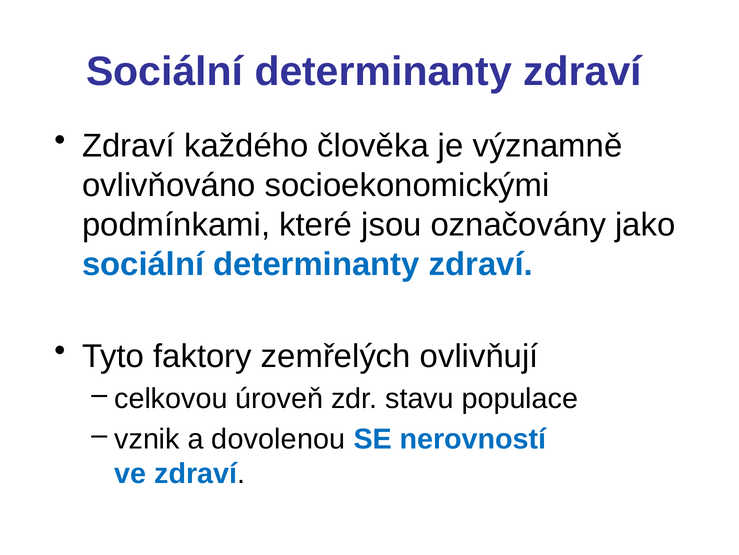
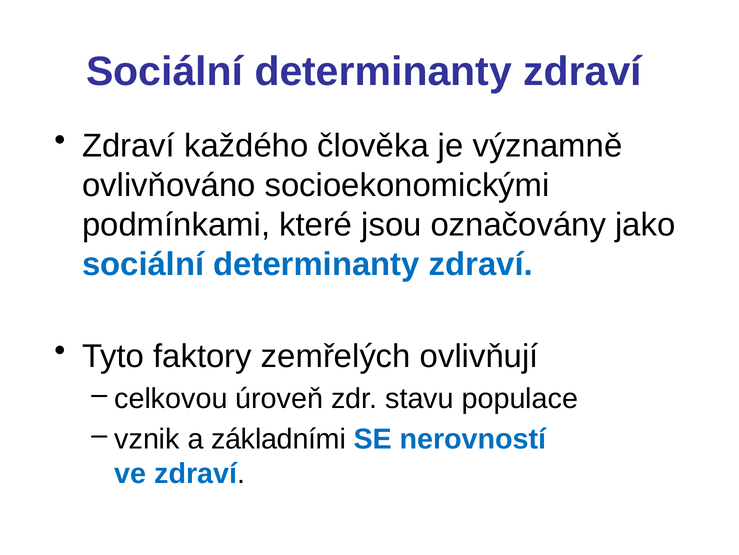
dovolenou: dovolenou -> základními (279, 439)
